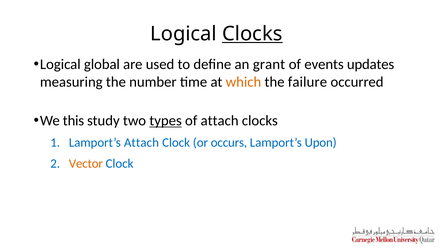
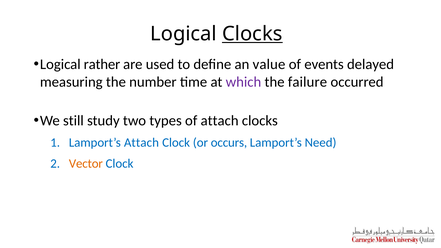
global: global -> rather (102, 64)
grant: grant -> value (269, 64)
updates: updates -> delayed (371, 64)
which colour: orange -> purple (243, 82)
this: this -> still (73, 121)
types underline: present -> none (166, 121)
Upon: Upon -> Need (321, 143)
